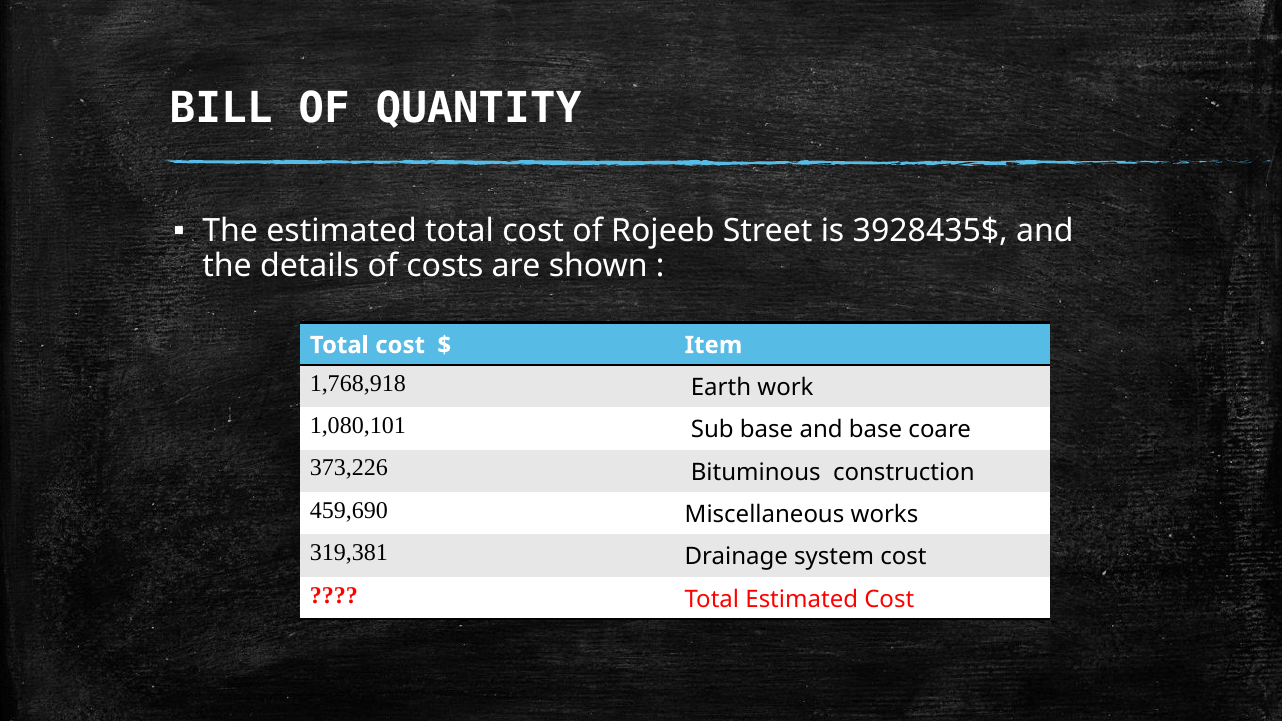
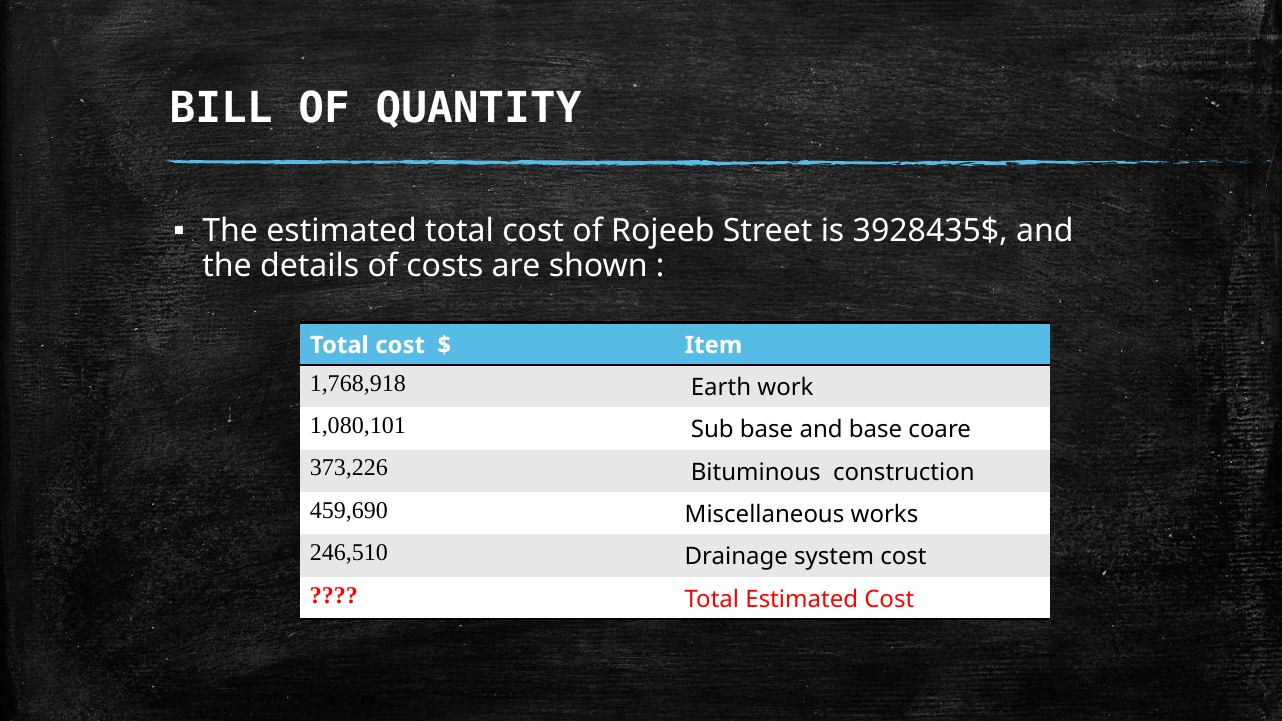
319,381: 319,381 -> 246,510 (349, 553)
